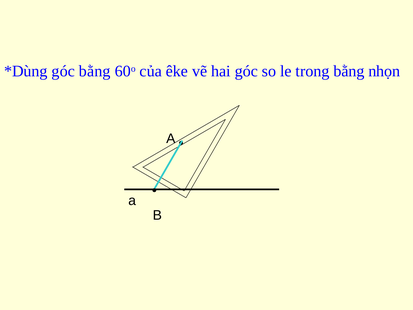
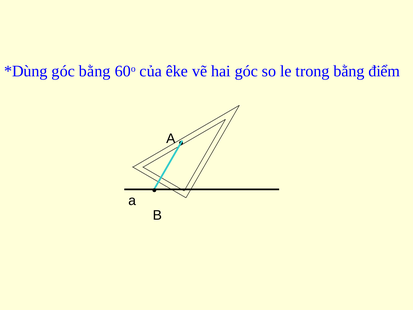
nhọn: nhọn -> điểm (384, 71)
